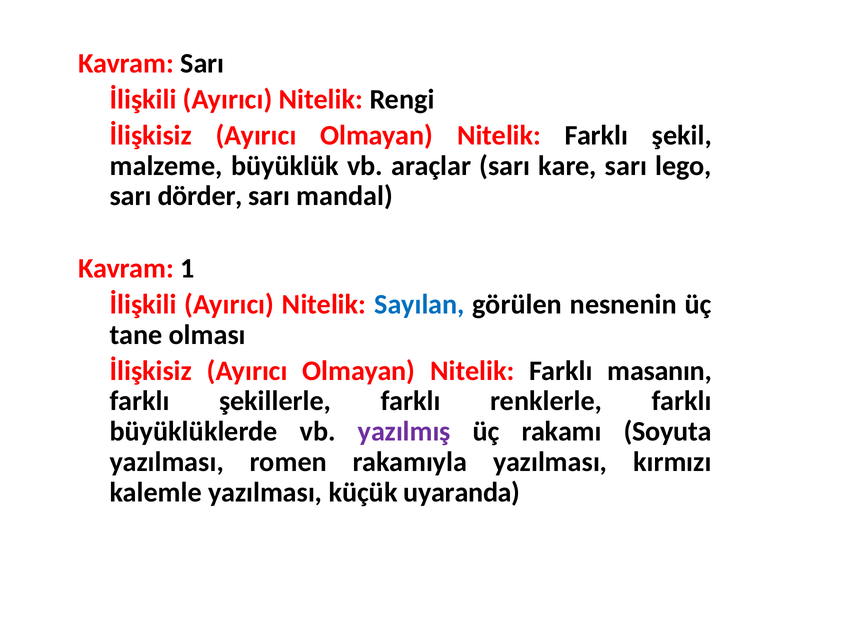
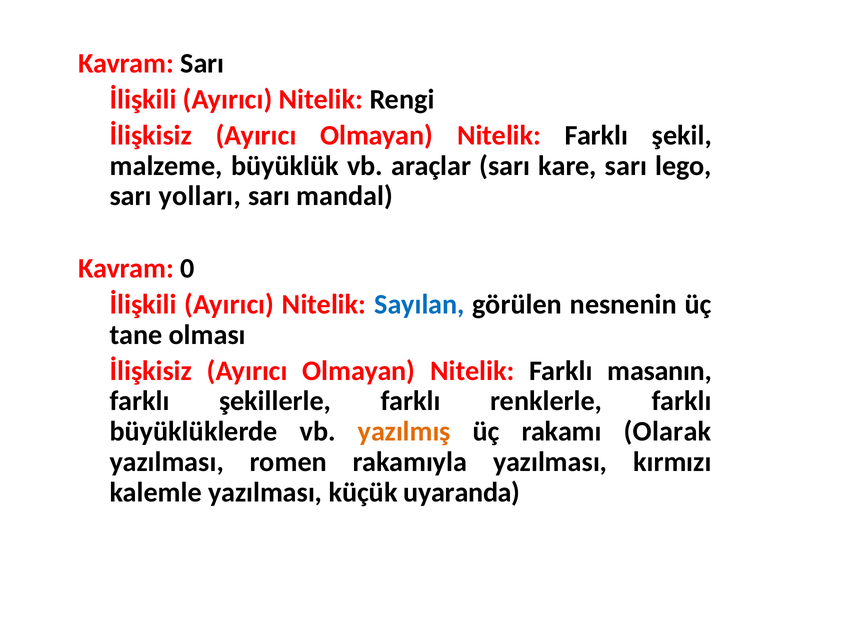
dörder: dörder -> yolları (200, 196)
1: 1 -> 0 (187, 268)
yazılmış colour: purple -> orange (404, 431)
Soyuta: Soyuta -> Olarak (668, 431)
